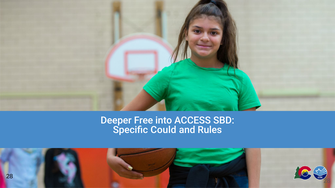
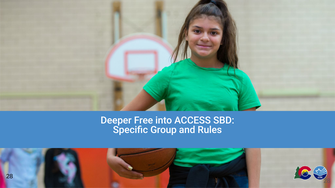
Could: Could -> Group (164, 130)
